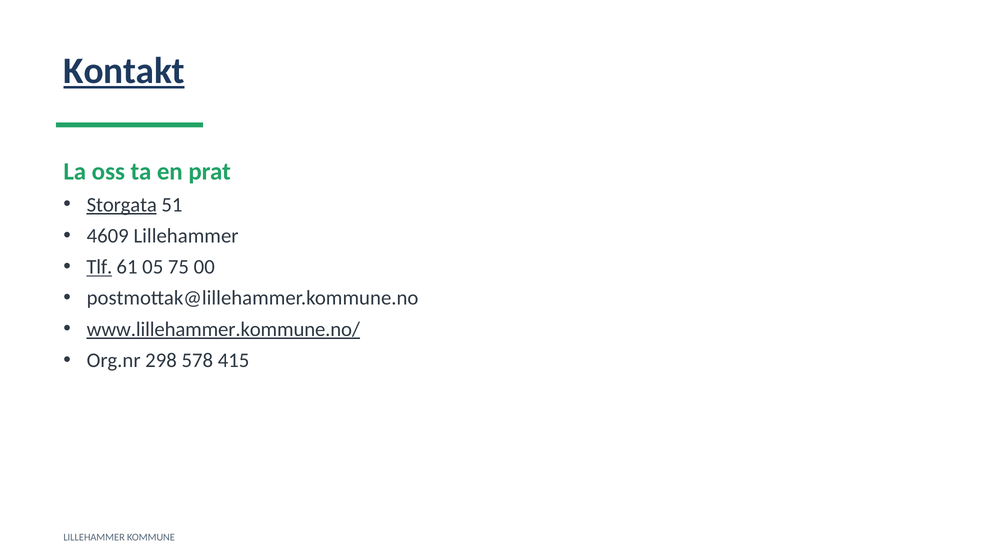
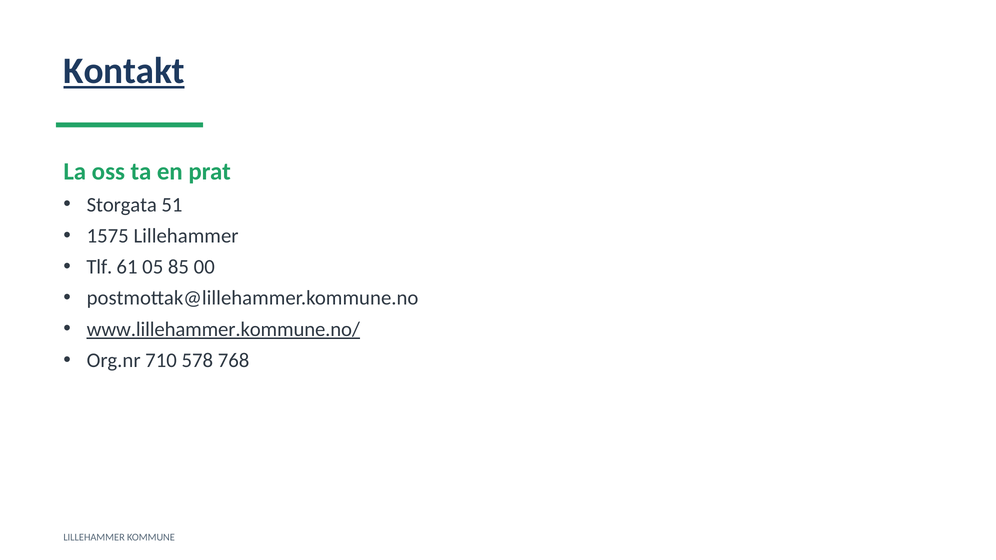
Storgata underline: present -> none (122, 205)
4609: 4609 -> 1575 (108, 236)
Tlf underline: present -> none (99, 267)
75: 75 -> 85 (178, 267)
298: 298 -> 710 (161, 361)
415: 415 -> 768 (234, 361)
